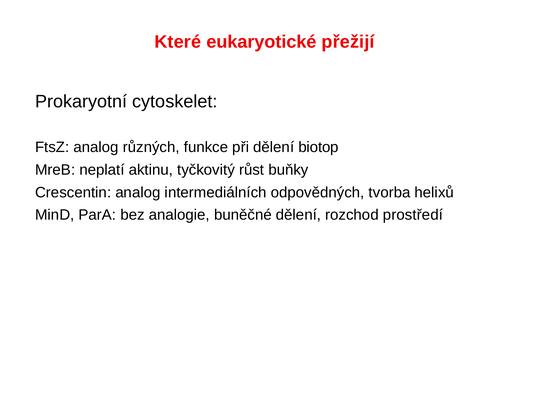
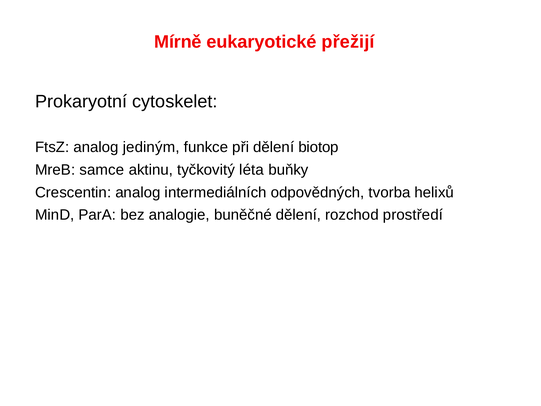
Které: Které -> Mírně (178, 42)
různých: různých -> jediným (151, 147)
neplatí: neplatí -> samce (102, 170)
růst: růst -> léta (252, 170)
